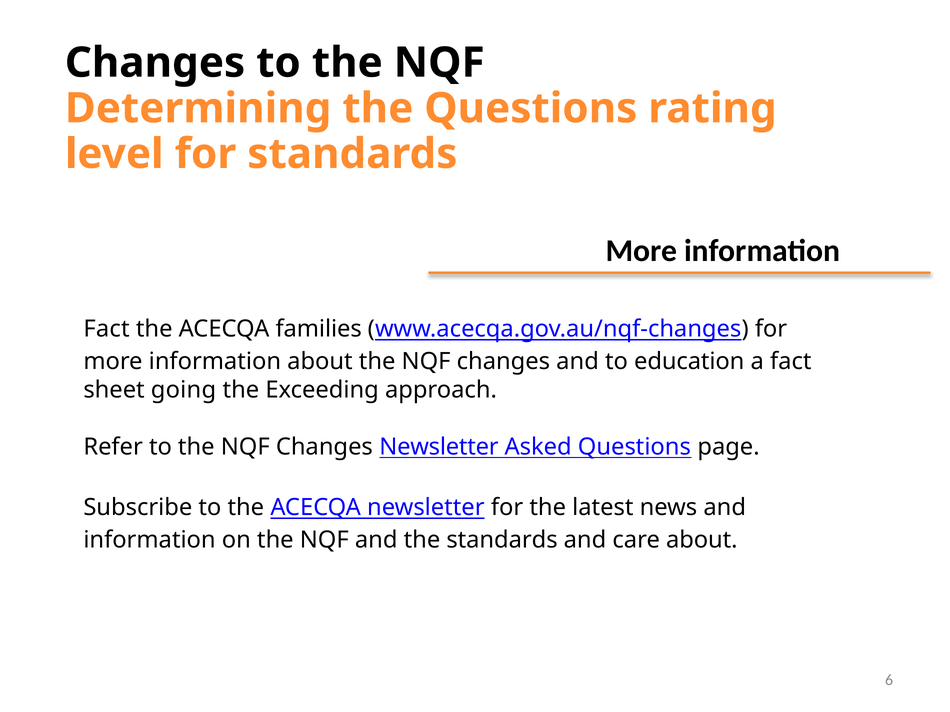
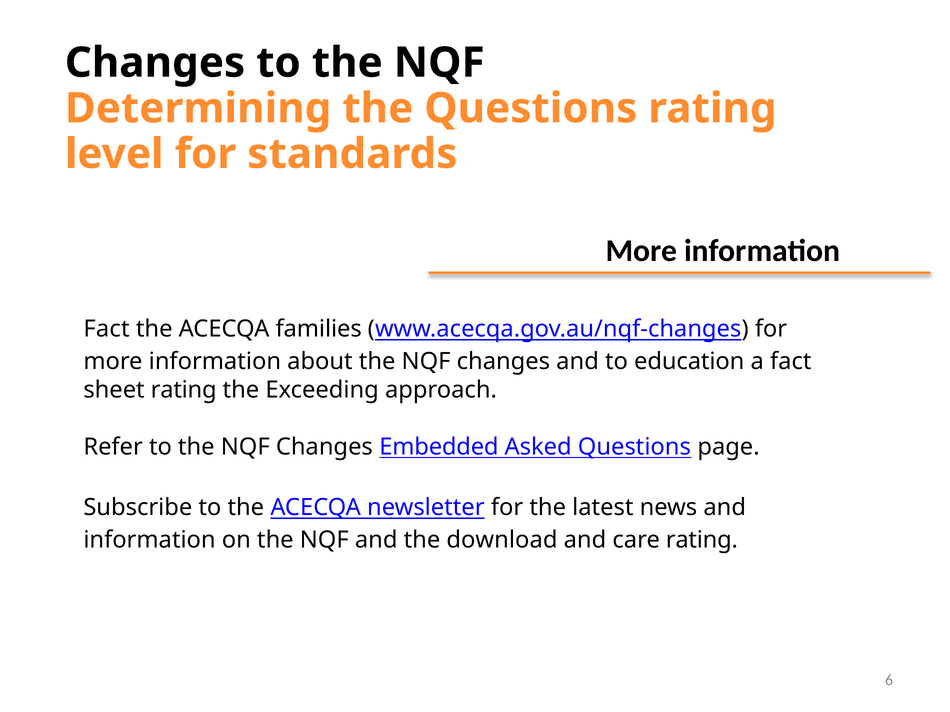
sheet going: going -> rating (184, 390)
Changes Newsletter: Newsletter -> Embedded (439, 447)
the standards: standards -> download (502, 540)
care about: about -> rating (702, 540)
